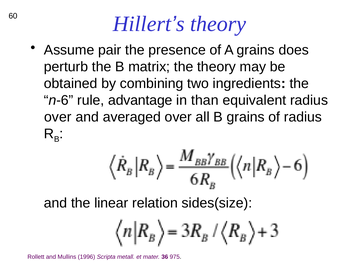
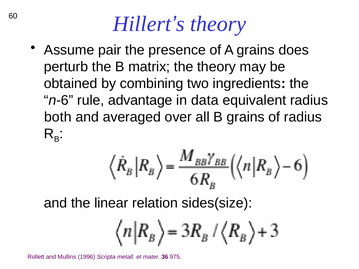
than: than -> data (205, 100)
over: over -> both (58, 117)
